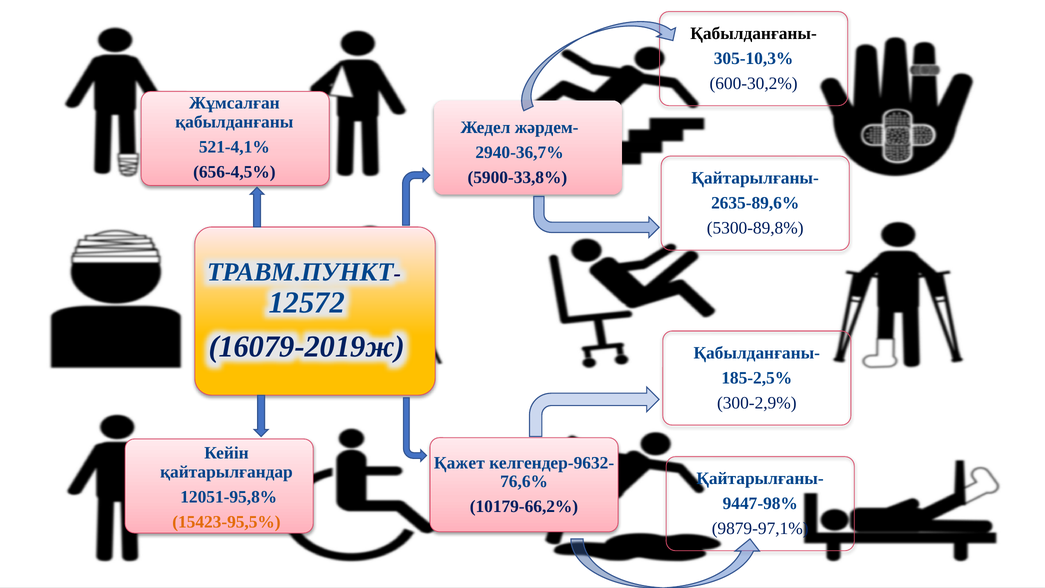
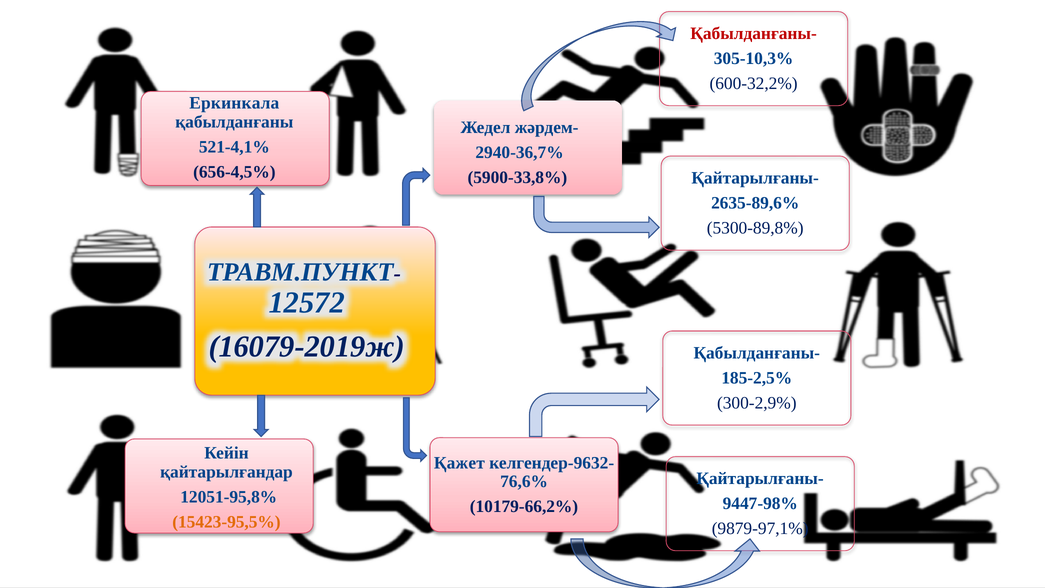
Қабылданғаны- colour: black -> red (754, 34)
600-30,2%: 600-30,2% -> 600-32,2% (754, 83)
Жұмсалған: Жұмсалған -> Еркинкала (234, 103)
